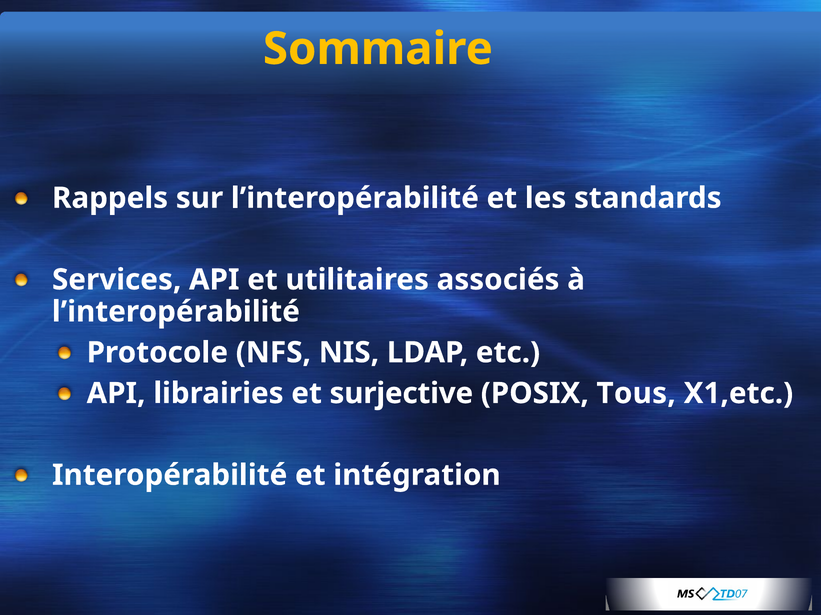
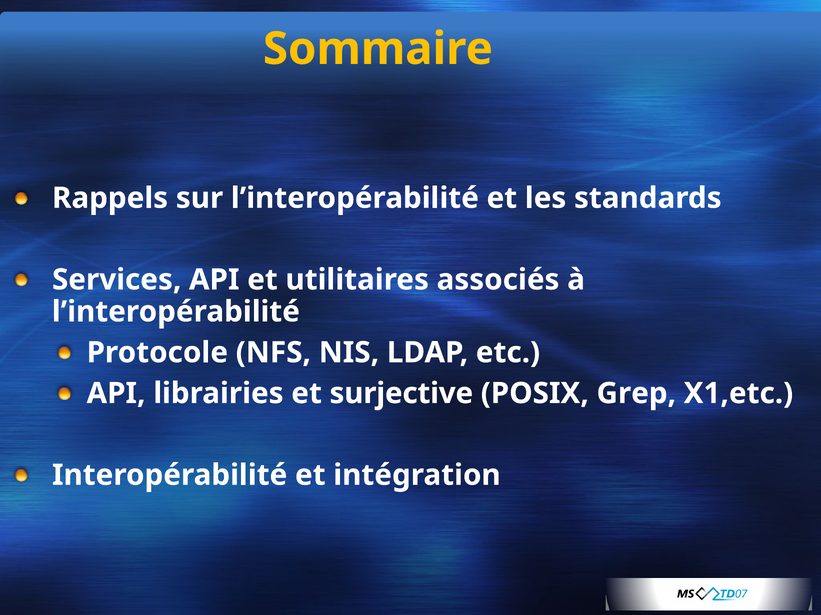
Tous: Tous -> Grep (636, 394)
